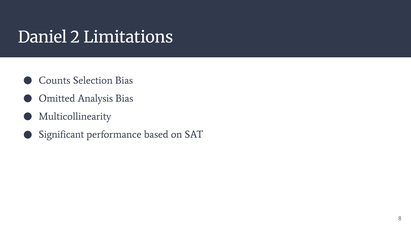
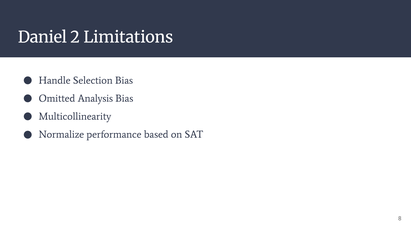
Counts: Counts -> Handle (55, 81)
Significant: Significant -> Normalize (61, 135)
